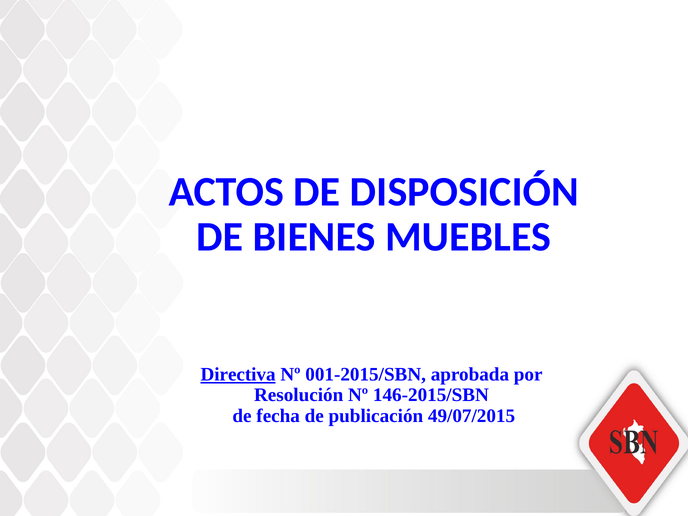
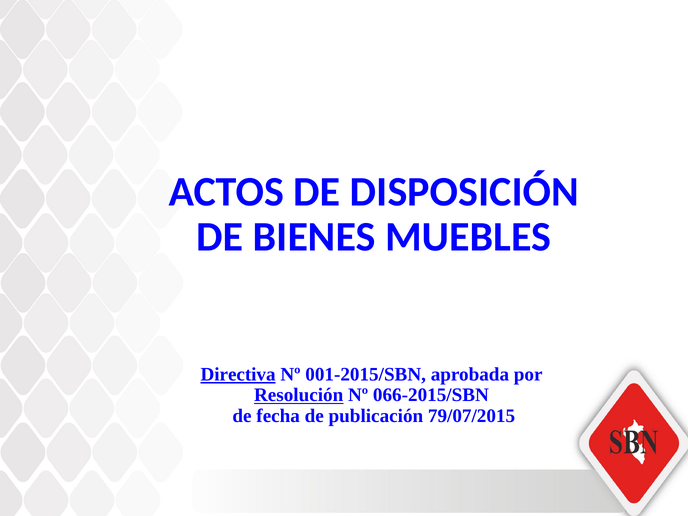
Resolución underline: none -> present (299, 395)
146-2015/SBN: 146-2015/SBN -> 066-2015/SBN (431, 395)
49/07/2015: 49/07/2015 -> 79/07/2015 (472, 416)
